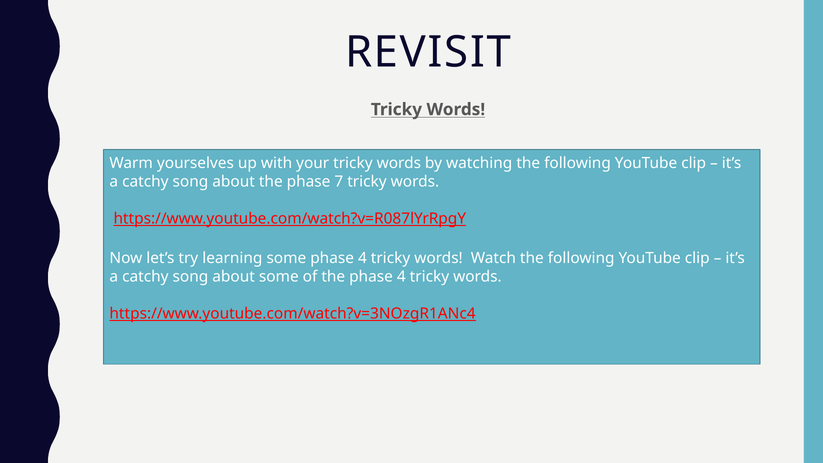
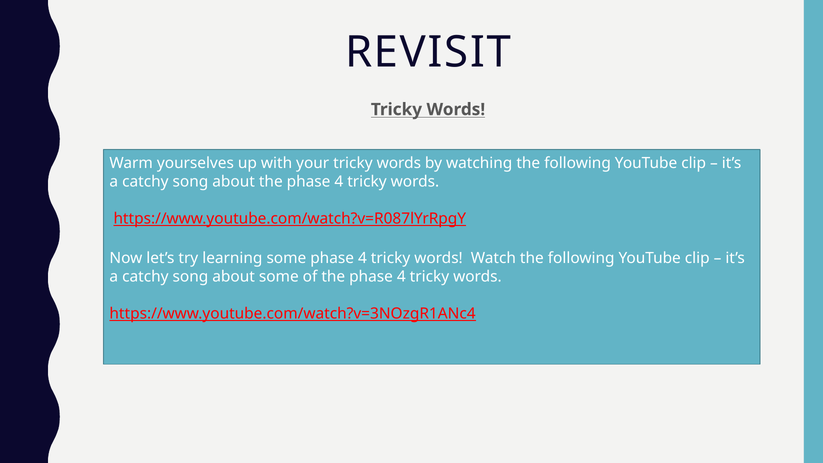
about the phase 7: 7 -> 4 (339, 181)
